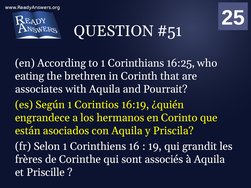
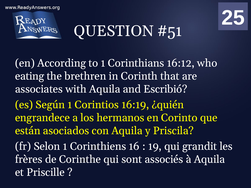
16:25: 16:25 -> 16:12 (181, 63)
Pourrait: Pourrait -> Escribió (165, 89)
